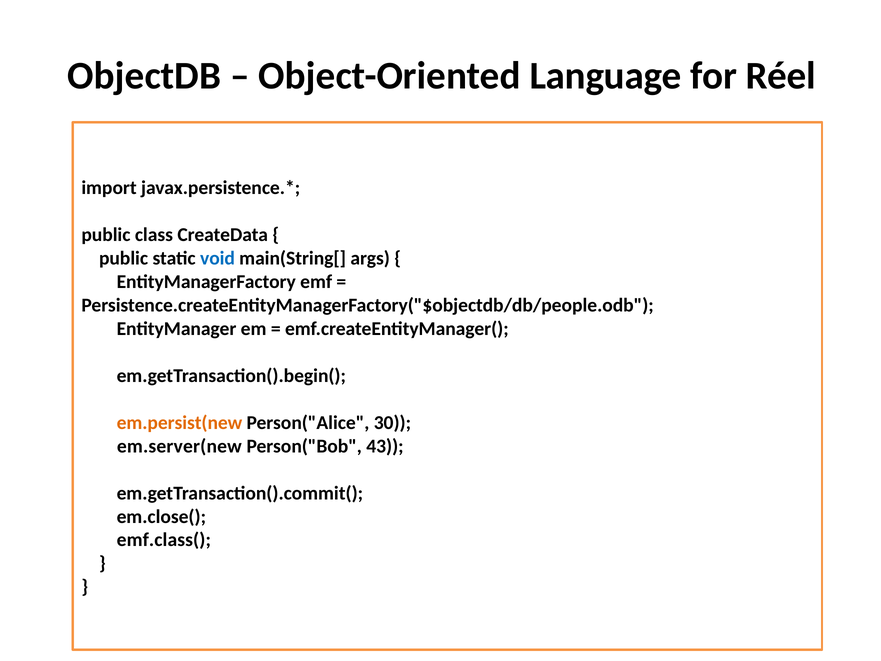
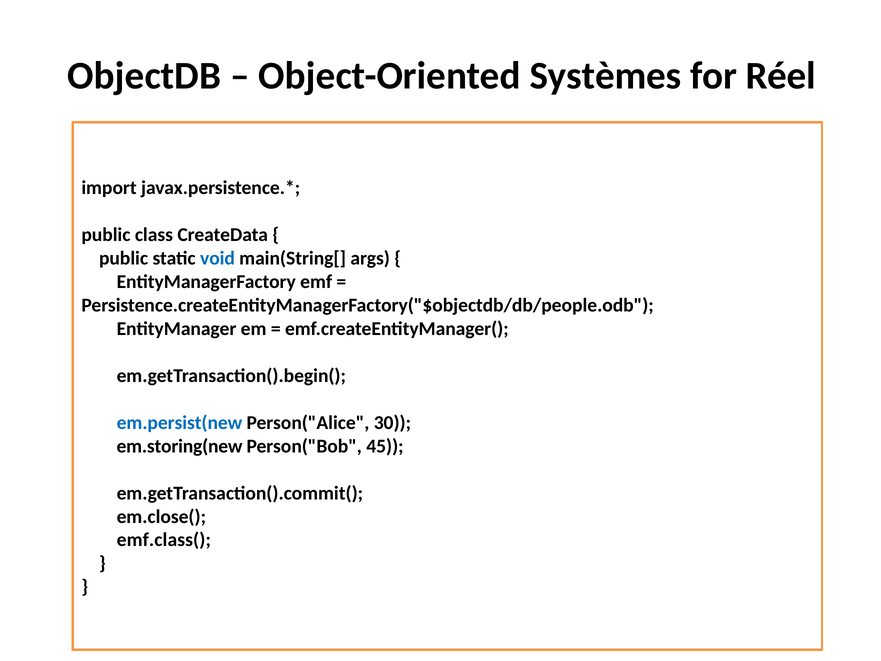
Language: Language -> Systèmes (606, 76)
em.persist(new colour: orange -> blue (179, 422)
em.server(new: em.server(new -> em.storing(new (180, 446)
43: 43 -> 45 (385, 446)
